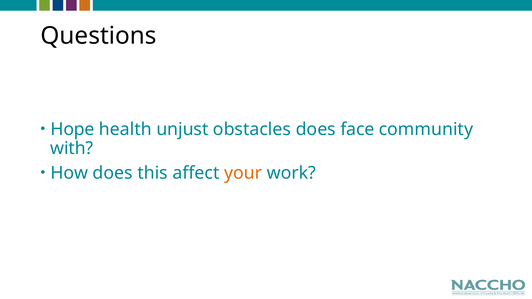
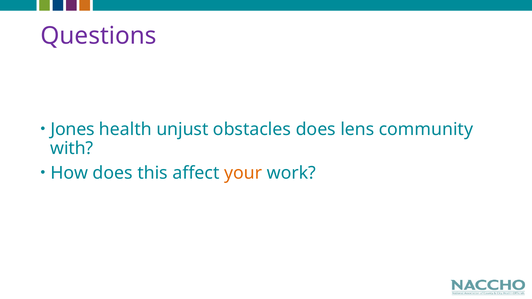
Questions colour: black -> purple (99, 36)
Hope: Hope -> Jones (73, 129)
face: face -> lens (357, 129)
